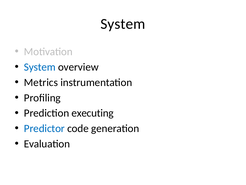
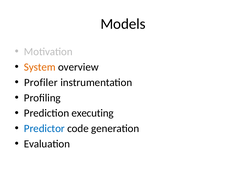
System: System -> Models (123, 24)
System colour: blue -> orange (40, 67)
Metrics: Metrics -> Profiler (41, 82)
